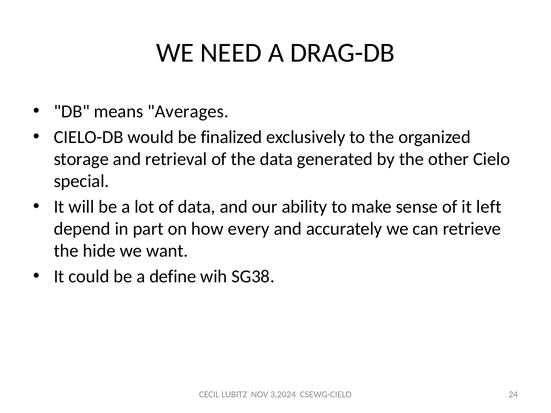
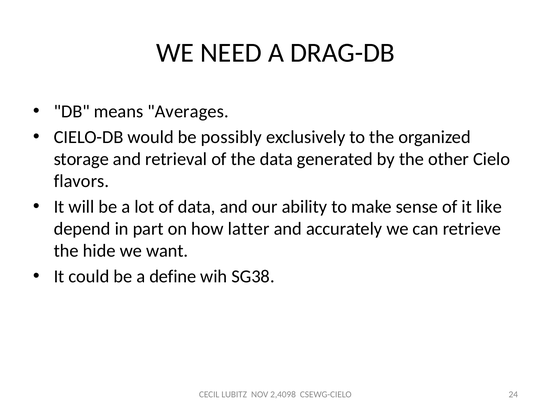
finalized: finalized -> possibly (231, 137)
special: special -> flavors (81, 181)
left: left -> like (489, 207)
every: every -> latter (249, 229)
3,2024: 3,2024 -> 2,4098 (283, 395)
